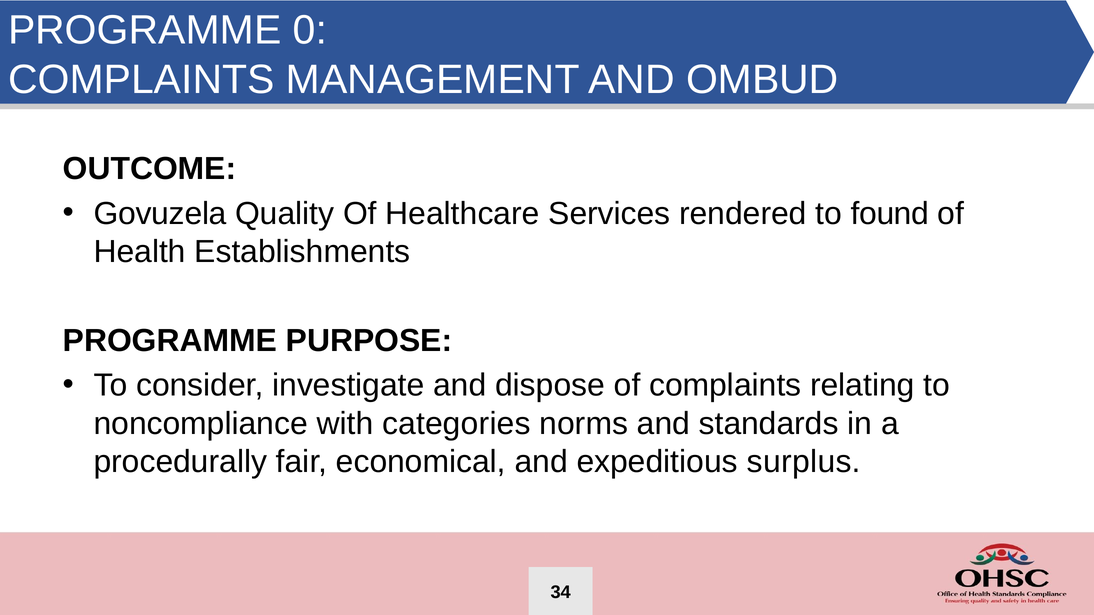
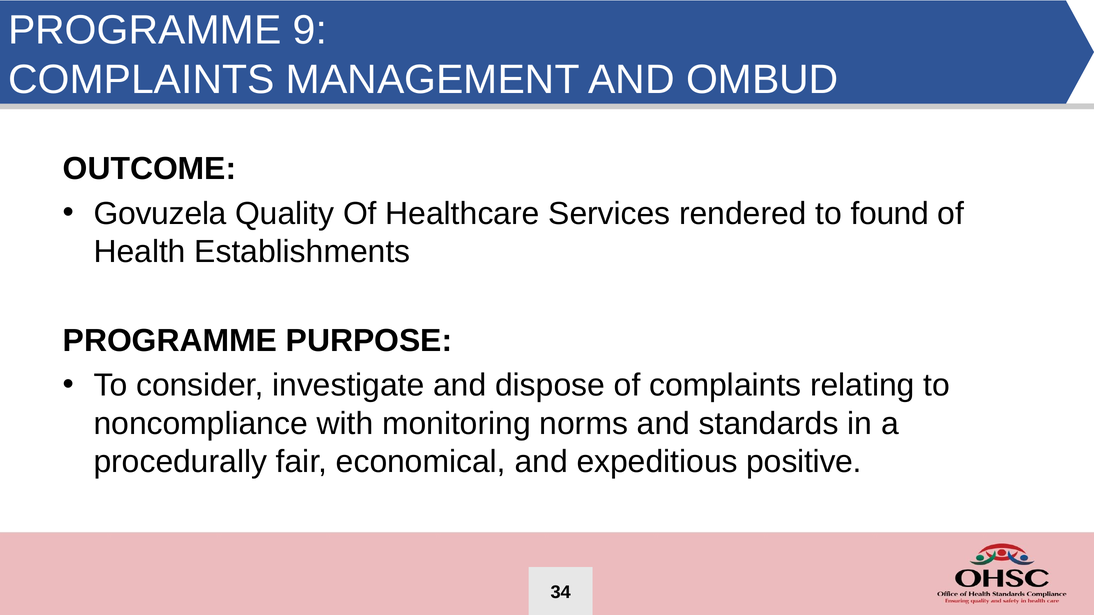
0: 0 -> 9 (310, 30)
categories: categories -> monitoring (456, 424)
surplus: surplus -> positive (804, 462)
